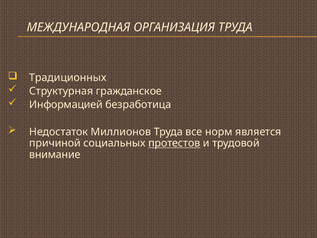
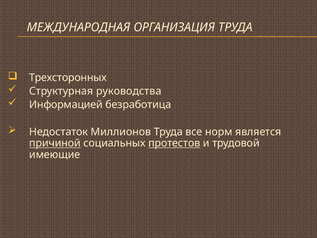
Традиционных: Традиционных -> Трехсторонных (68, 78)
гражданское: гражданское -> руководства (129, 91)
причиной underline: none -> present (55, 143)
внимание: внимание -> имеющие (55, 154)
